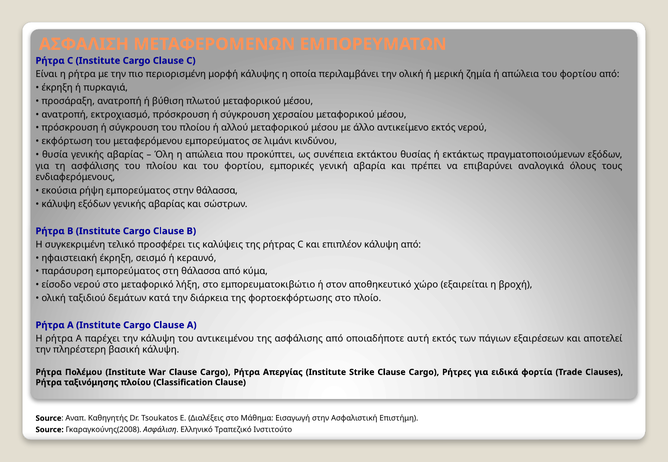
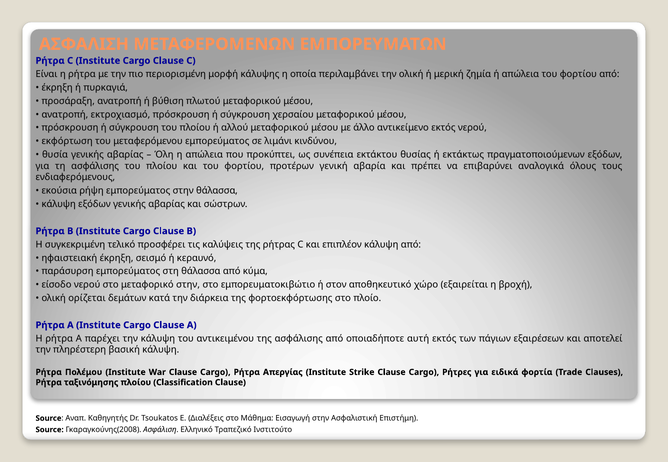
εμπορικές: εμπορικές -> προτέρων (292, 166)
μεταφορικό λήξη: λήξη -> στην (188, 285)
ταξιδιού: ταξιδιού -> ορίζεται (87, 299)
